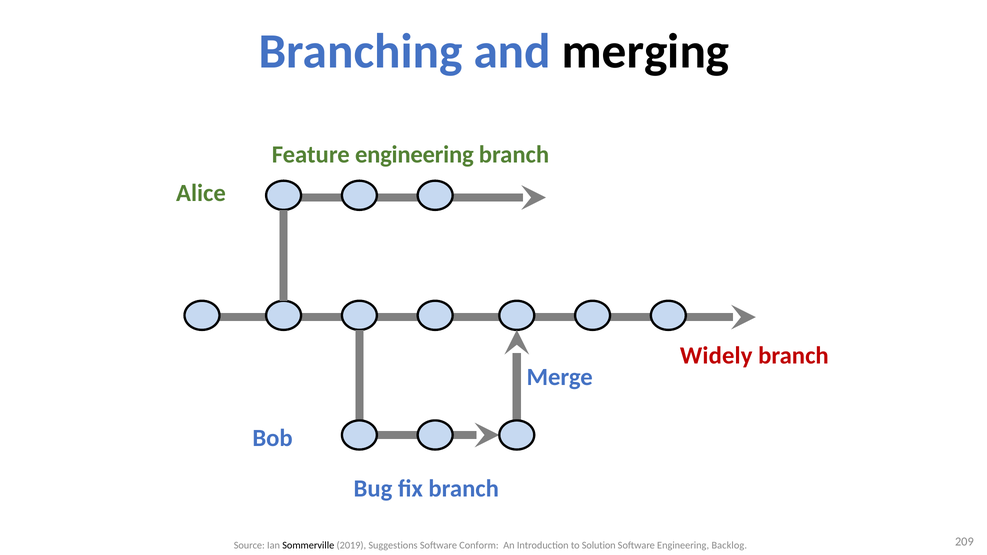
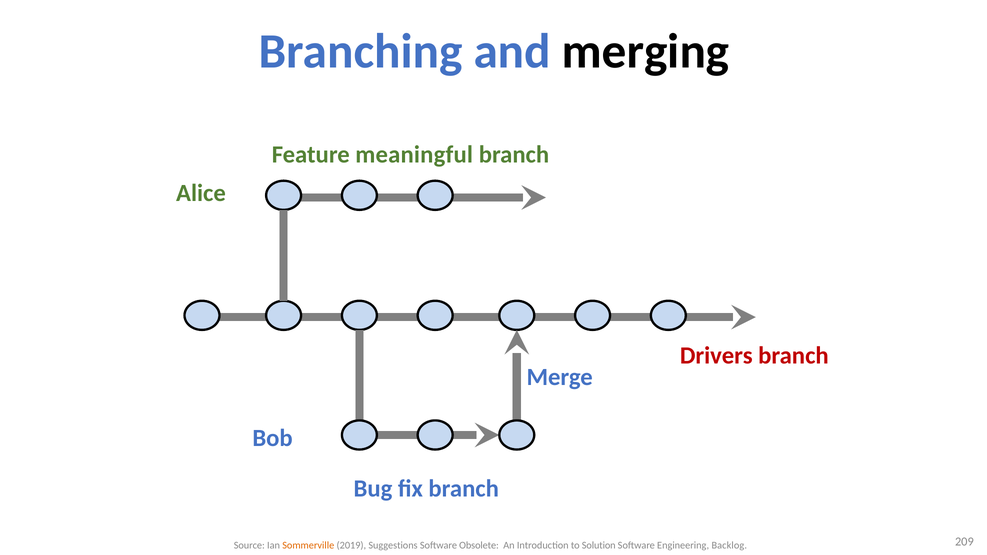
Feature engineering: engineering -> meaningful (414, 155)
Widely: Widely -> Drivers (716, 356)
Sommerville colour: black -> orange (308, 545)
Conform: Conform -> Obsolete (479, 545)
